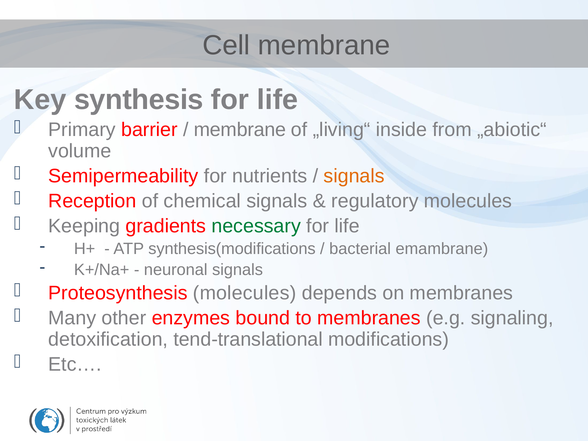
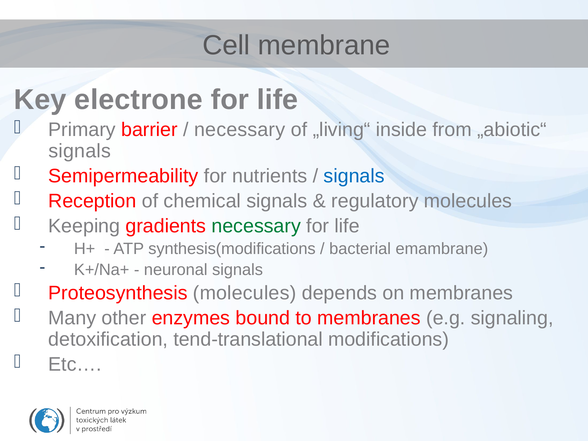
synthesis: synthesis -> electrone (139, 100)
membrane: membrane -> necessary (240, 130)
volume: volume -> signals (80, 151)
signals colour: orange -> blue (354, 176)
